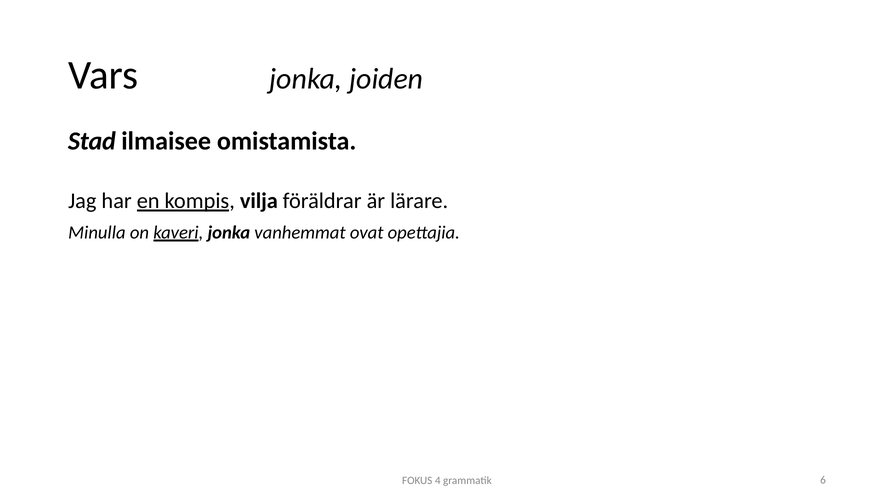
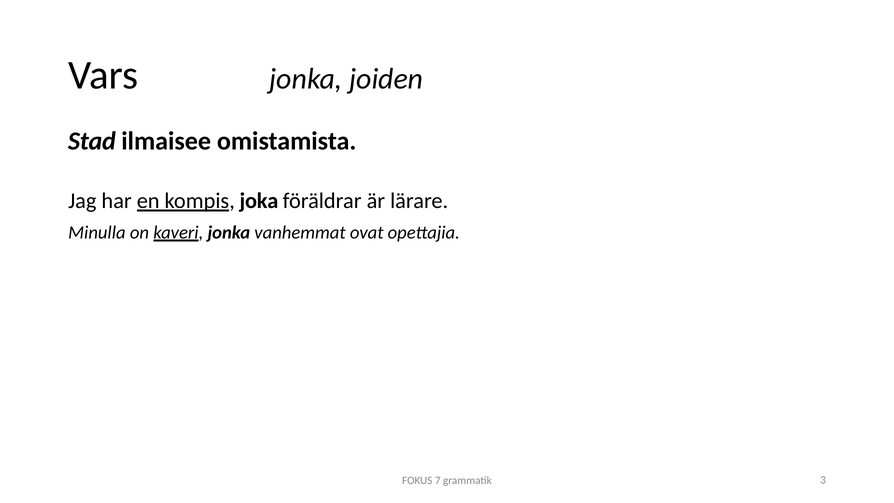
vilja: vilja -> joka (259, 201)
4: 4 -> 7 (438, 480)
6: 6 -> 3 (823, 480)
